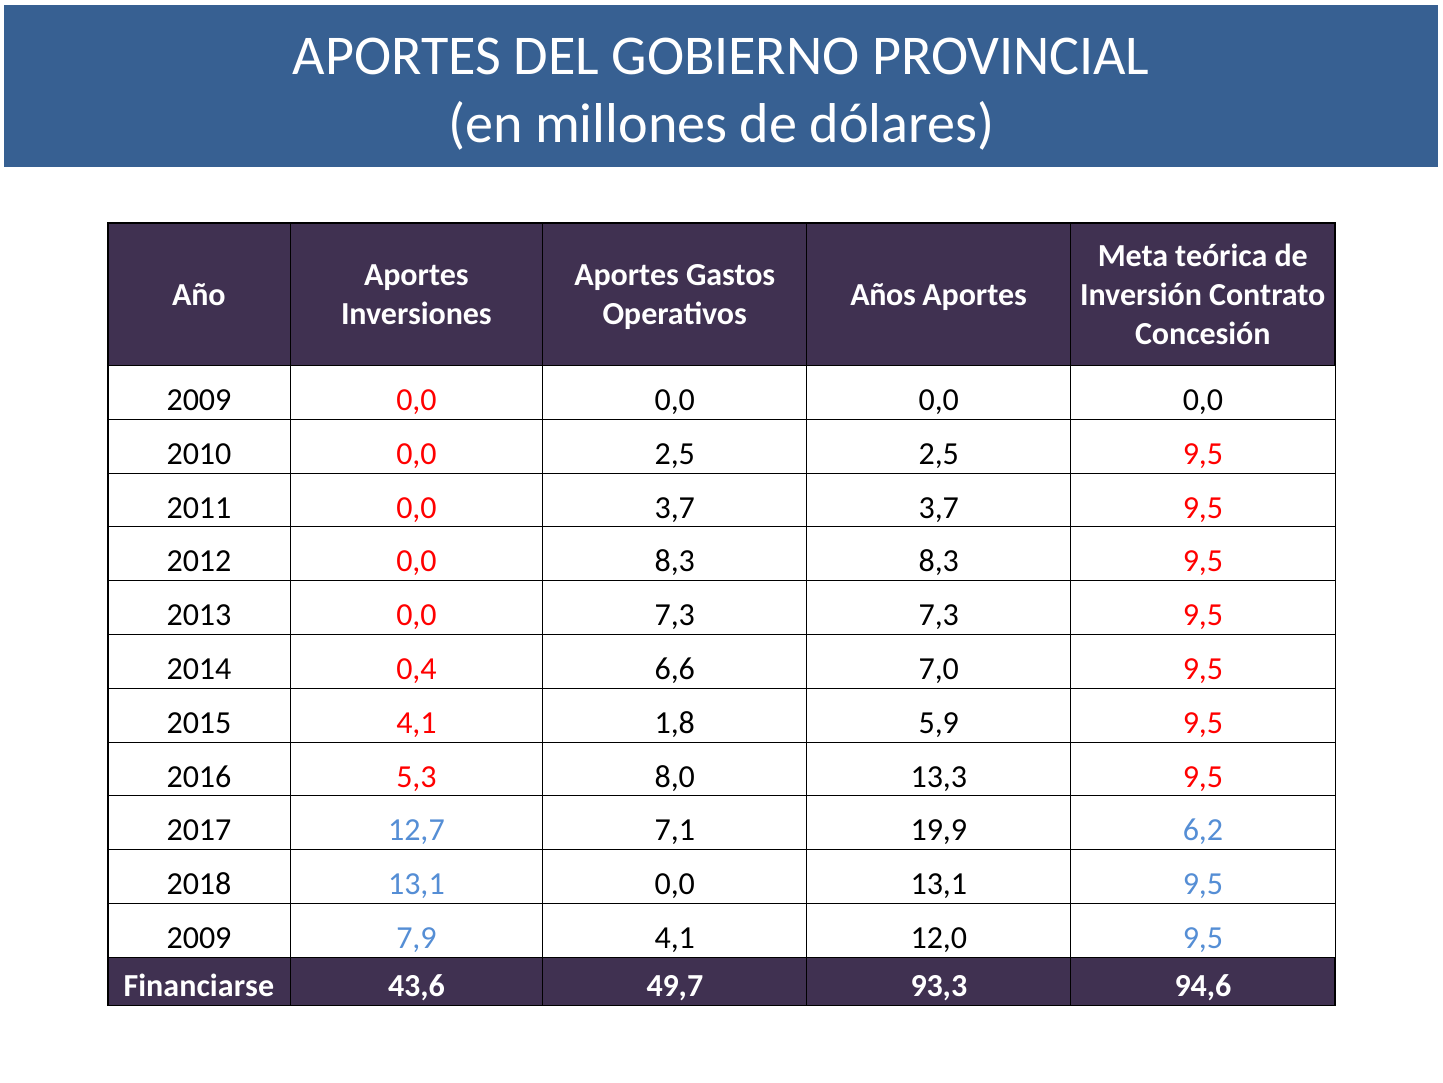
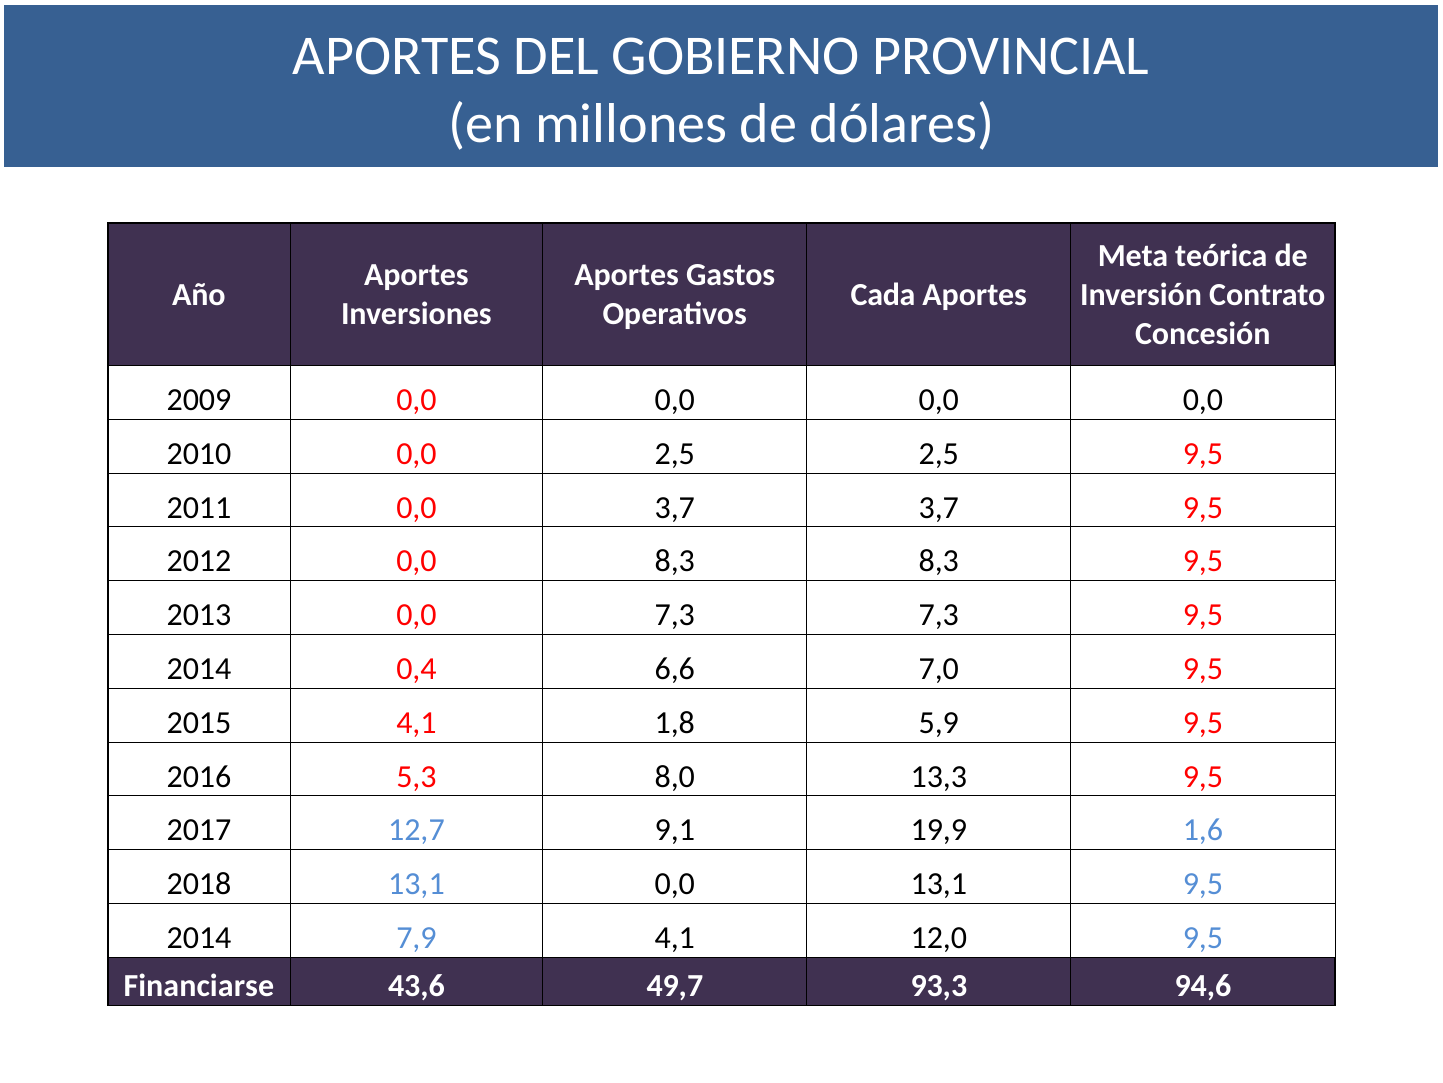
Años: Años -> Cada (883, 294)
7,1: 7,1 -> 9,1 (675, 830)
6,2: 6,2 -> 1,6 (1203, 830)
2009: 2009 -> 2014 (199, 937)
